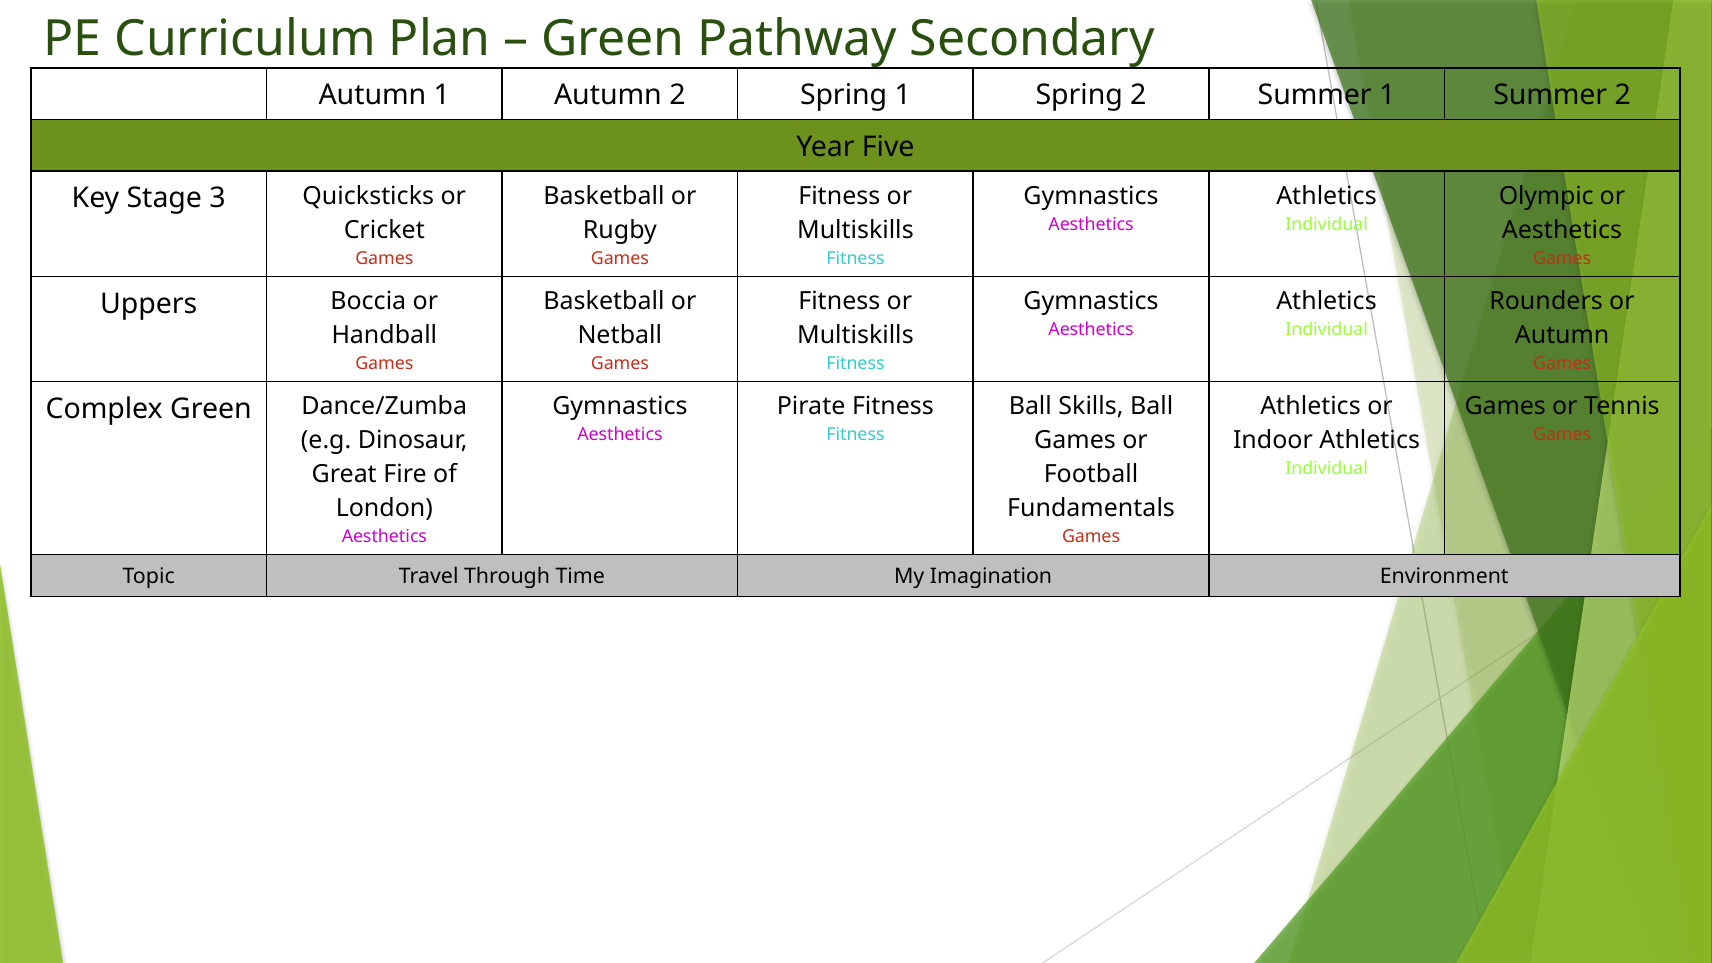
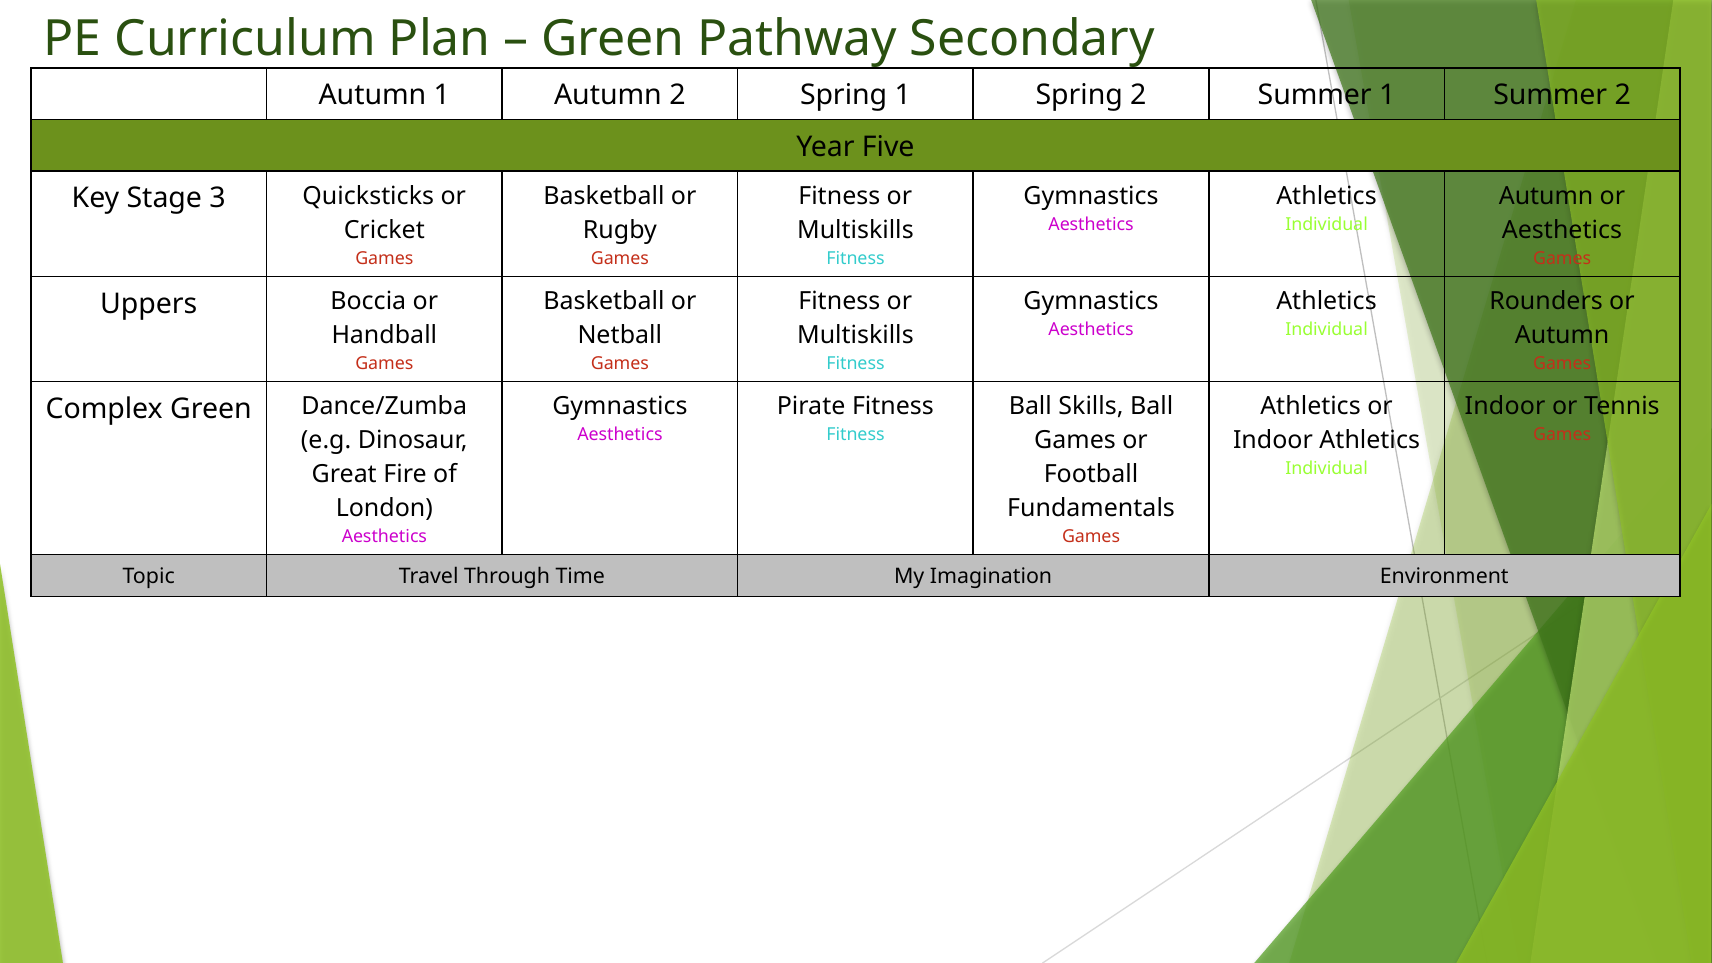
Olympic: Olympic -> Autumn (1546, 196)
Games: Games -> Indoor (1505, 406)
